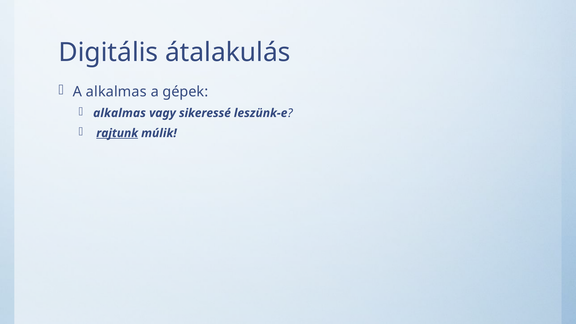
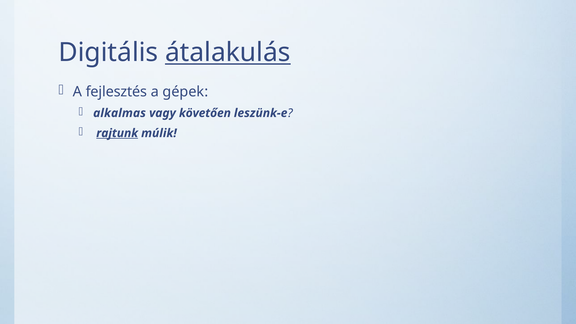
átalakulás underline: none -> present (228, 53)
A alkalmas: alkalmas -> fejlesztés (116, 92)
sikeressé: sikeressé -> követően (205, 113)
